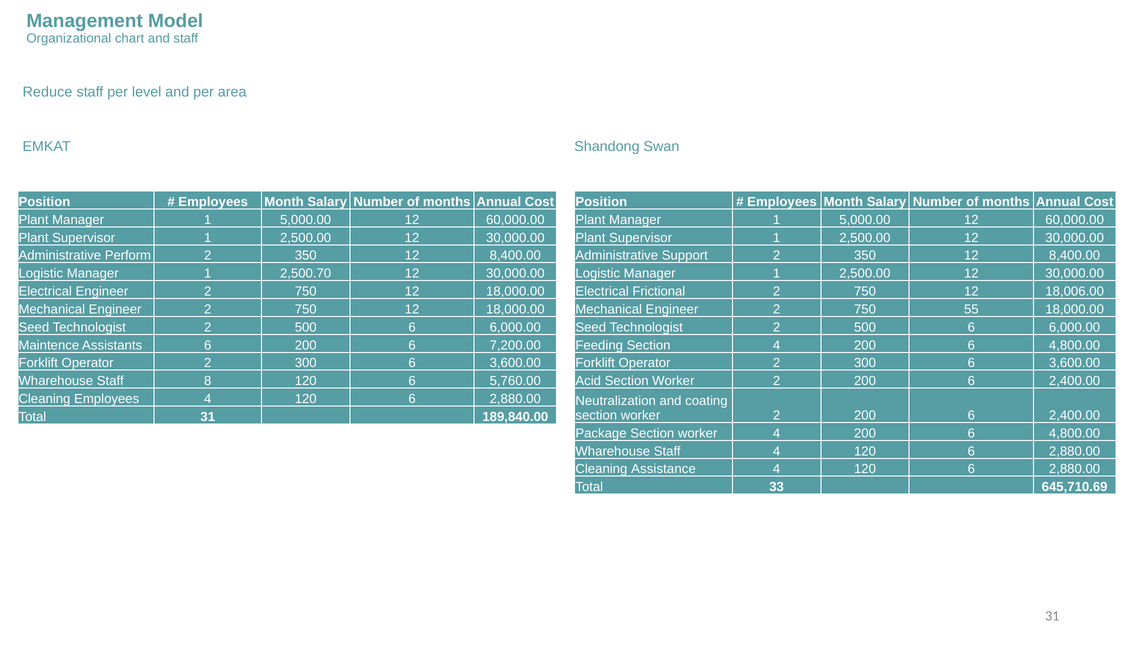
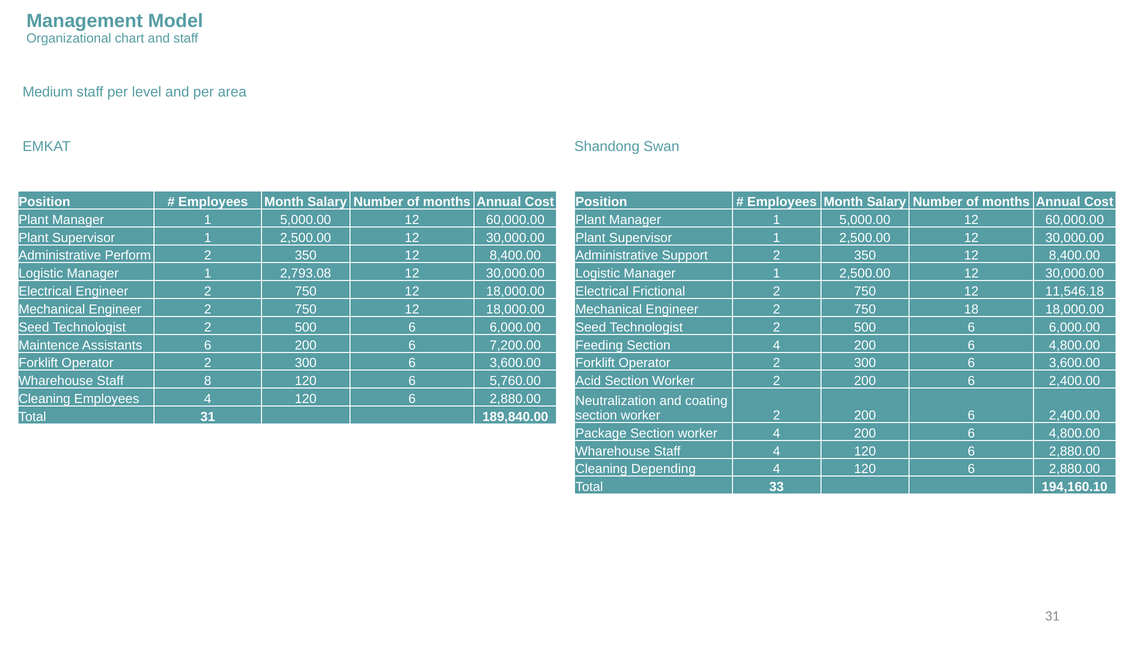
Reduce: Reduce -> Medium (48, 92)
2,500.70: 2,500.70 -> 2,793.08 (306, 274)
18,006.00: 18,006.00 -> 11,546.18 (1075, 292)
55: 55 -> 18 (971, 309)
Assistance: Assistance -> Depending (664, 469)
645,710.69: 645,710.69 -> 194,160.10 (1075, 487)
